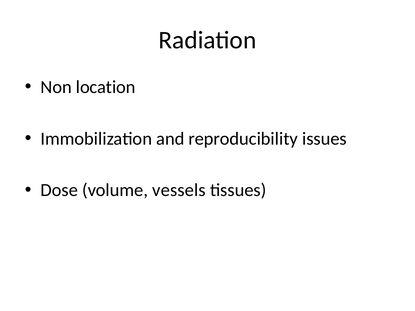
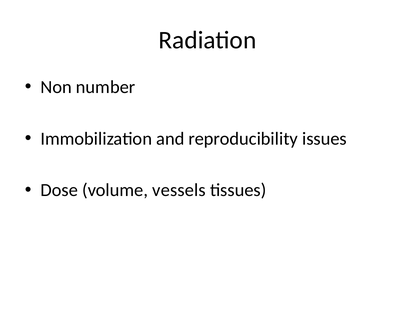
location: location -> number (106, 87)
